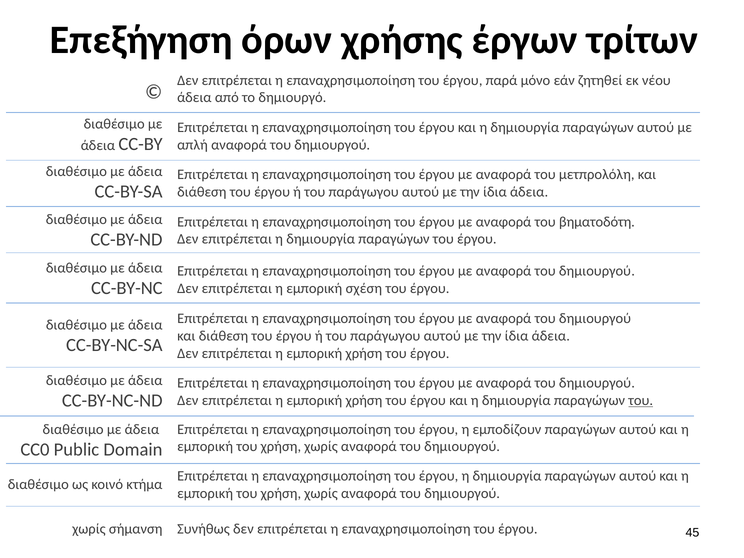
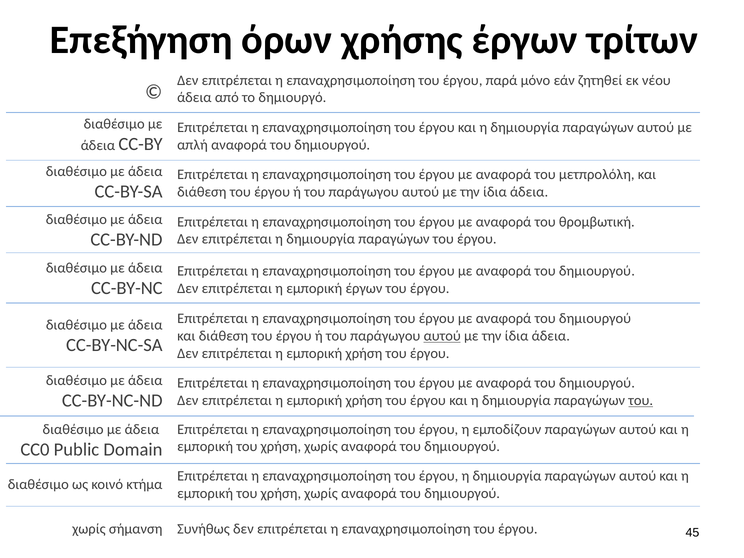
βηματοδότη: βηματοδότη -> θρομβωτική (597, 222)
εμπορική σχέση: σχέση -> έργων (364, 288)
αυτού underline: none -> present (442, 336)
